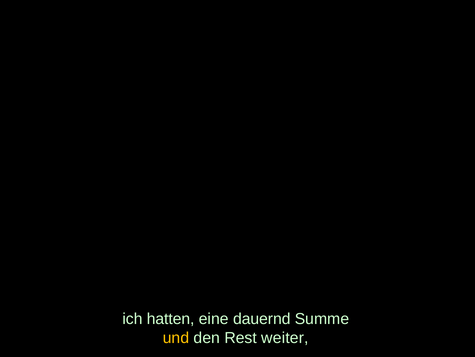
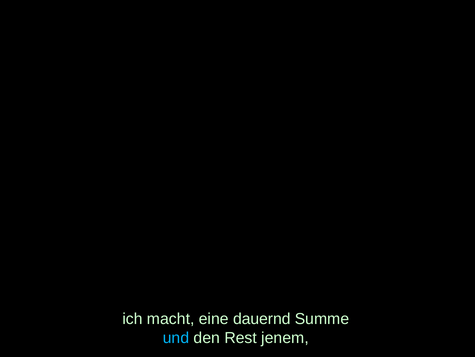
hatten: hatten -> macht (171, 318)
und colour: yellow -> light blue (176, 337)
weiter: weiter -> jenem (285, 337)
